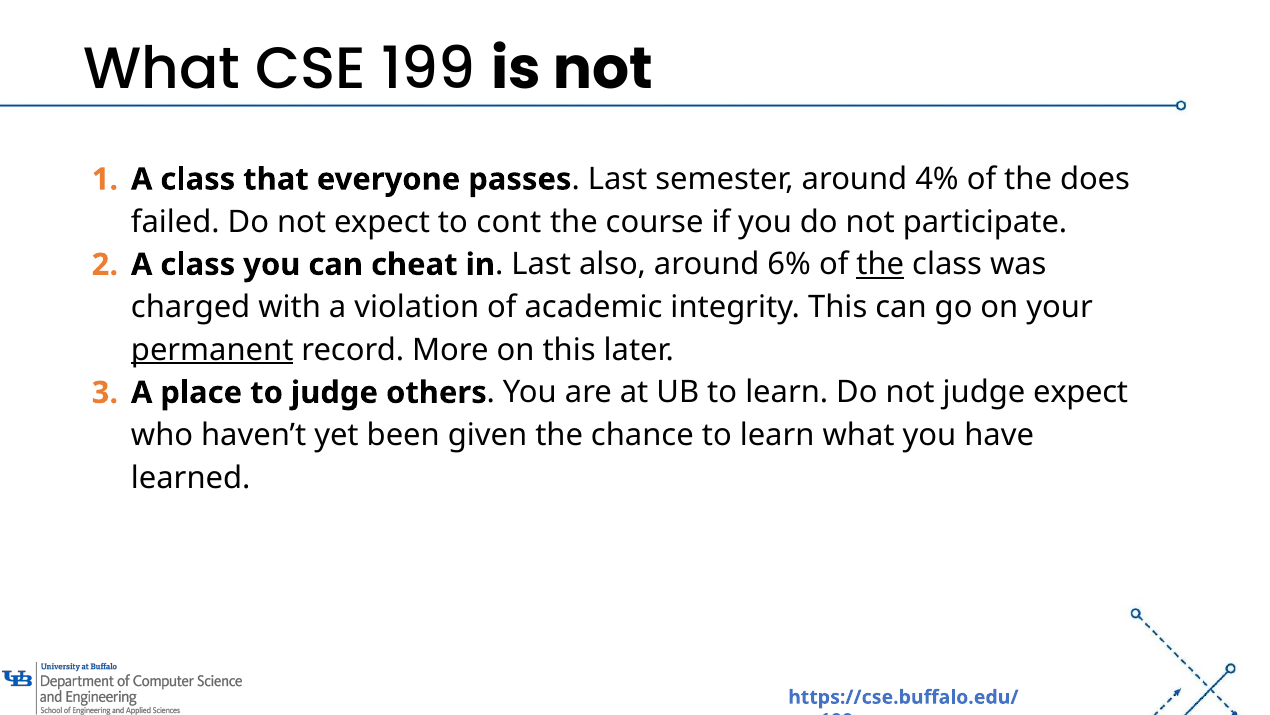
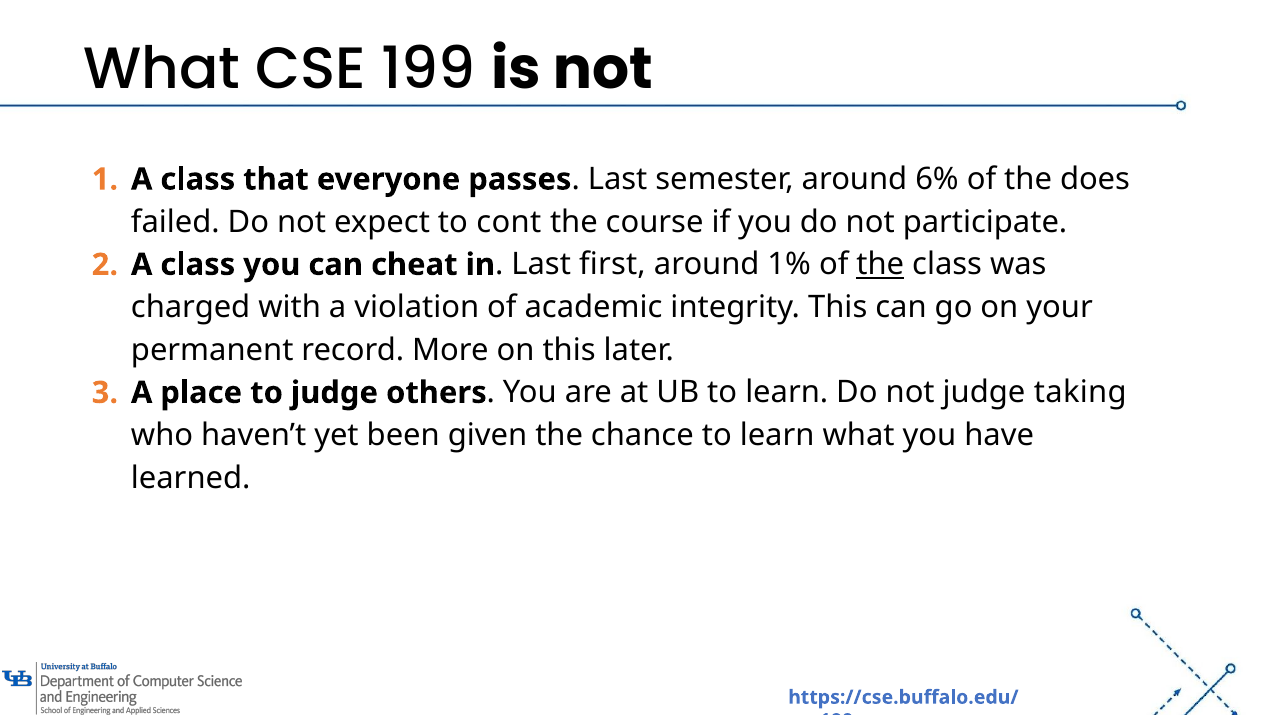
4%: 4% -> 6% (937, 179)
also: also -> first (612, 264)
6%: 6% -> 1% (789, 264)
permanent underline: present -> none (212, 350)
judge expect: expect -> taking (1080, 392)
